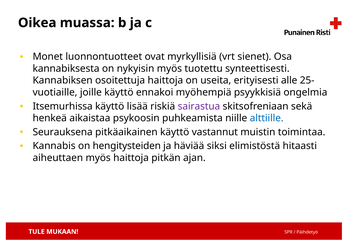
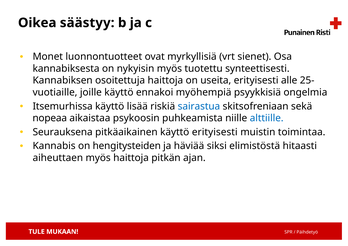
muassa: muassa -> säästyy (87, 23)
sairastua colour: purple -> blue (199, 106)
henkeä: henkeä -> nopeaa (50, 118)
käyttö vastannut: vastannut -> erityisesti (215, 132)
